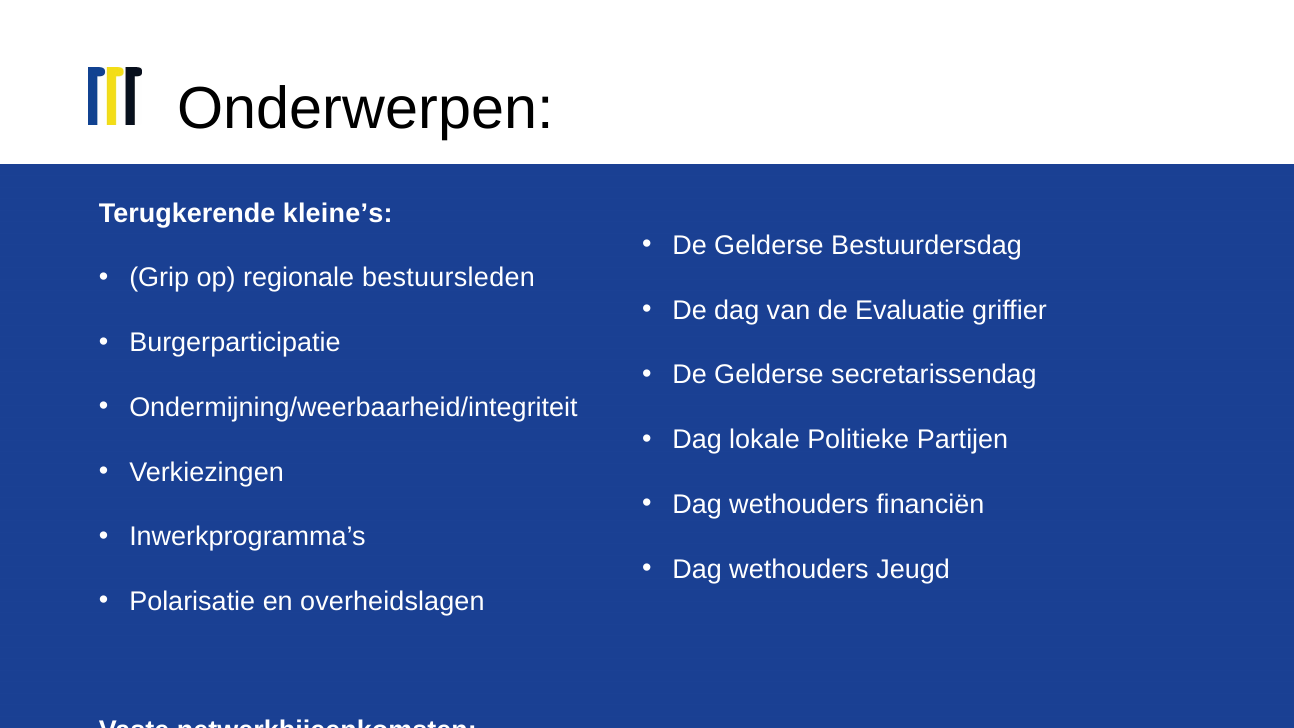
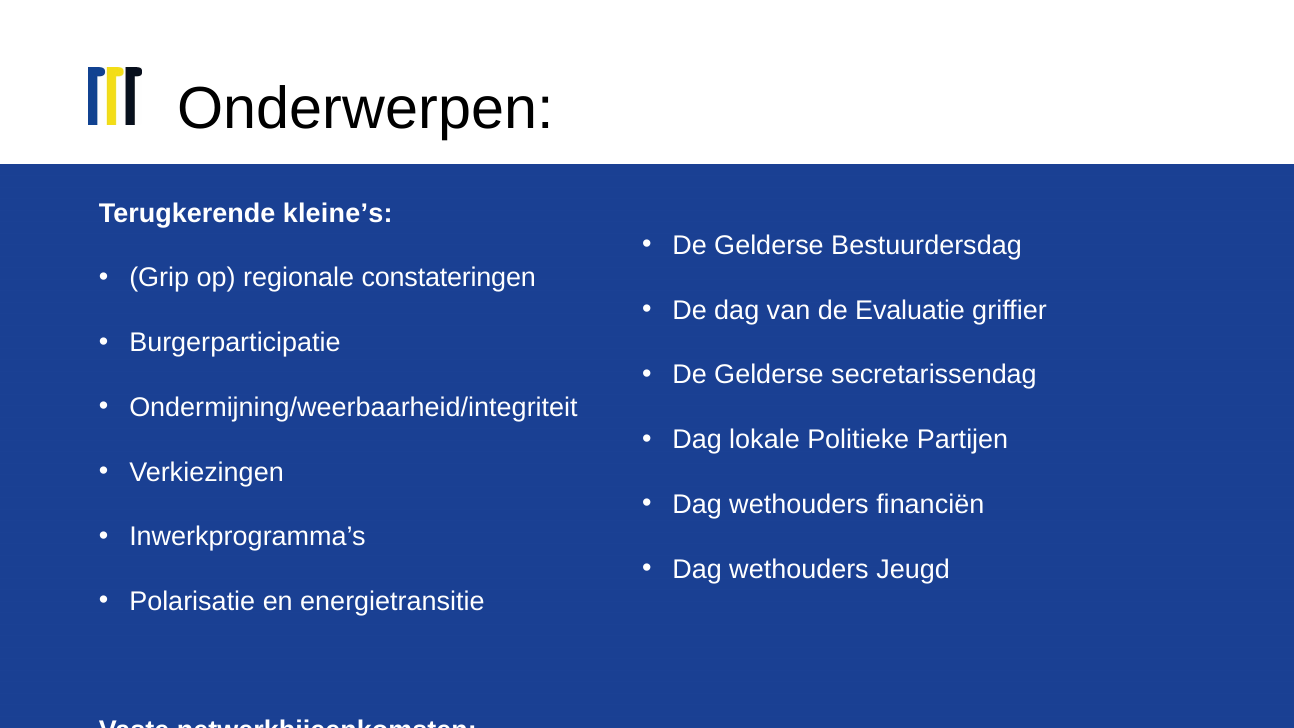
bestuursleden: bestuursleden -> constateringen (449, 278)
overheidslagen: overheidslagen -> energietransitie (392, 602)
